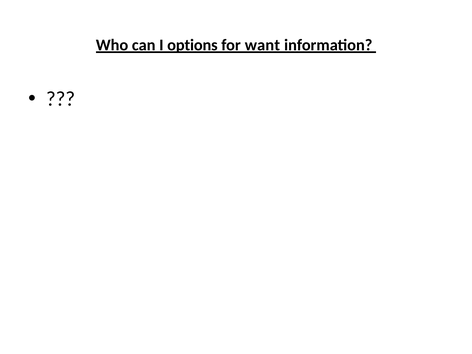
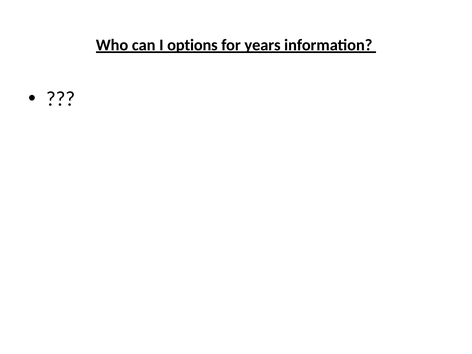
want: want -> years (263, 45)
